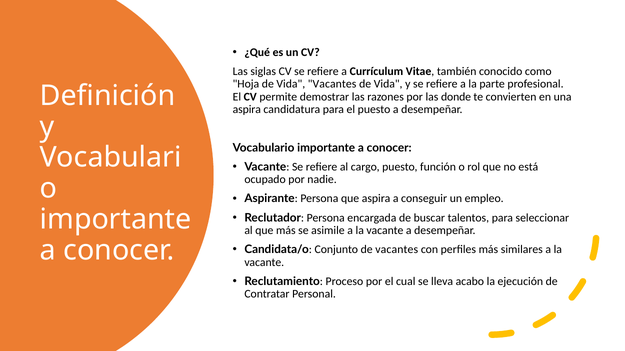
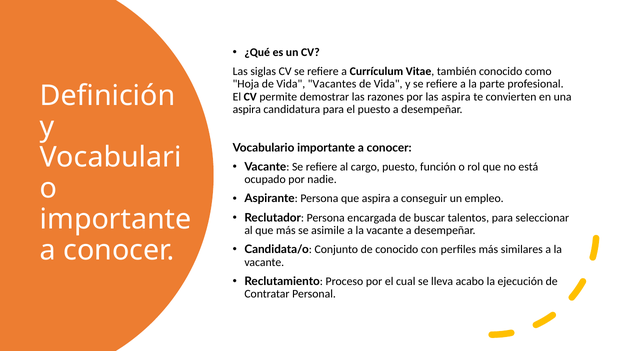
las donde: donde -> aspira (456, 97)
de vacantes: vacantes -> conocido (397, 250)
